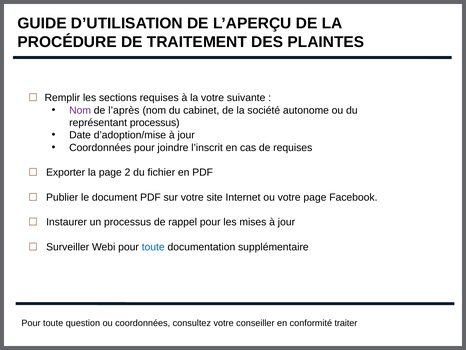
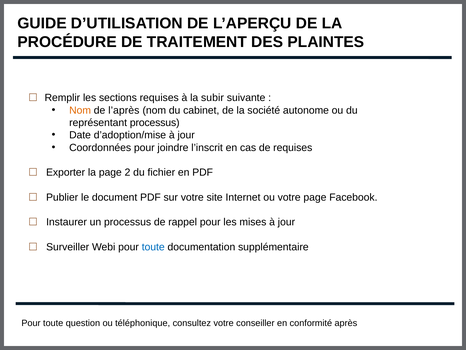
la votre: votre -> subir (212, 98)
Nom colour: purple -> orange (80, 110)
ou coordonnées: coordonnées -> téléphonique (143, 323)
traiter: traiter -> après (346, 323)
